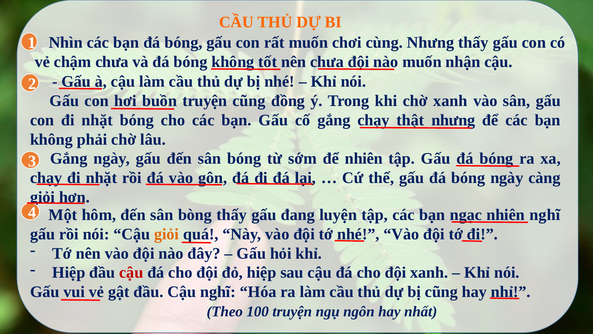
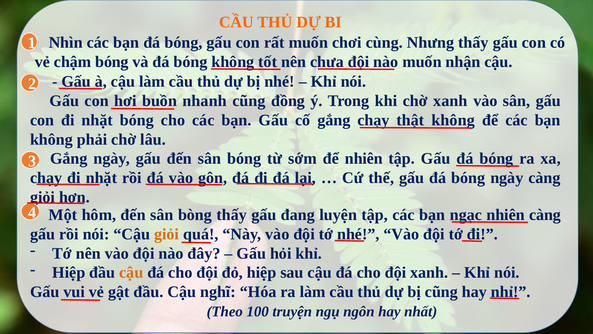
chậm chưa: chưa -> bóng (112, 62)
buồn truyện: truyện -> nhanh (205, 101)
thật nhưng: nhưng -> không (453, 120)
nhiên nghĩ: nghĩ -> càng (545, 215)
cậu colour: red -> orange (131, 272)
